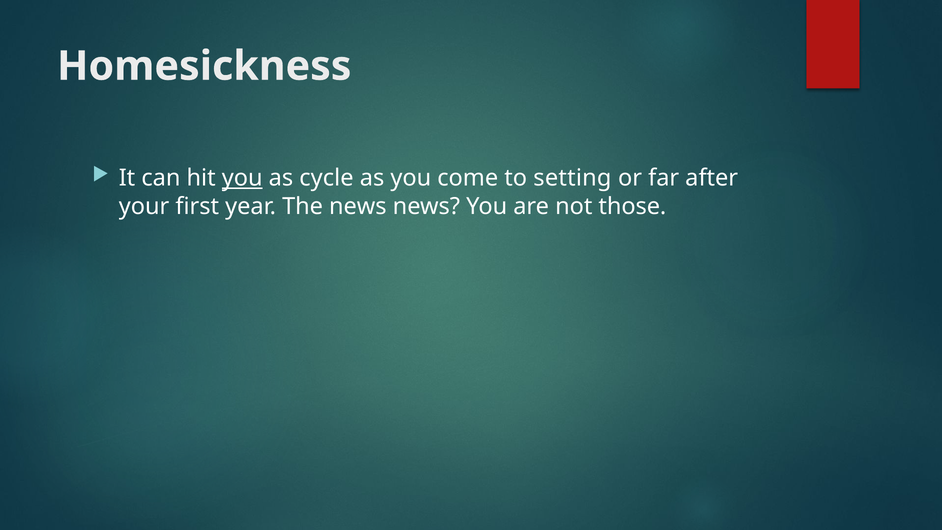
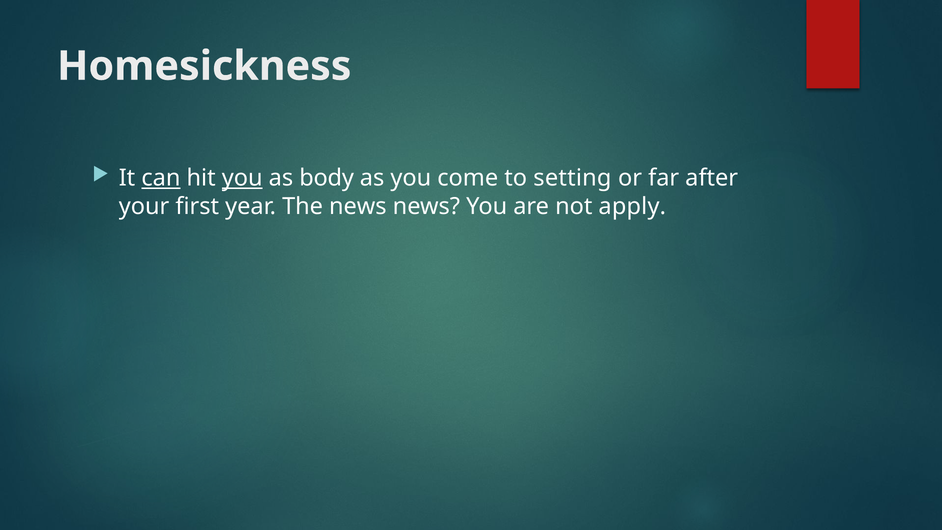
can underline: none -> present (161, 178)
cycle: cycle -> body (327, 178)
those: those -> apply (632, 206)
